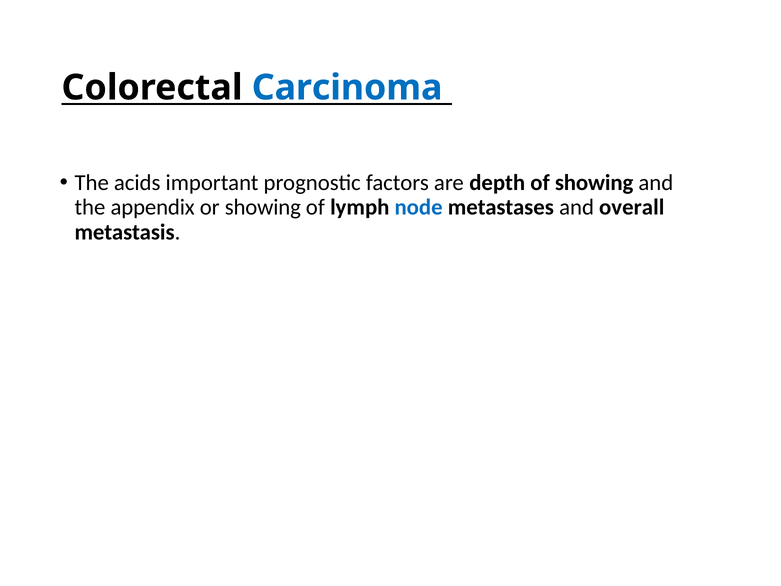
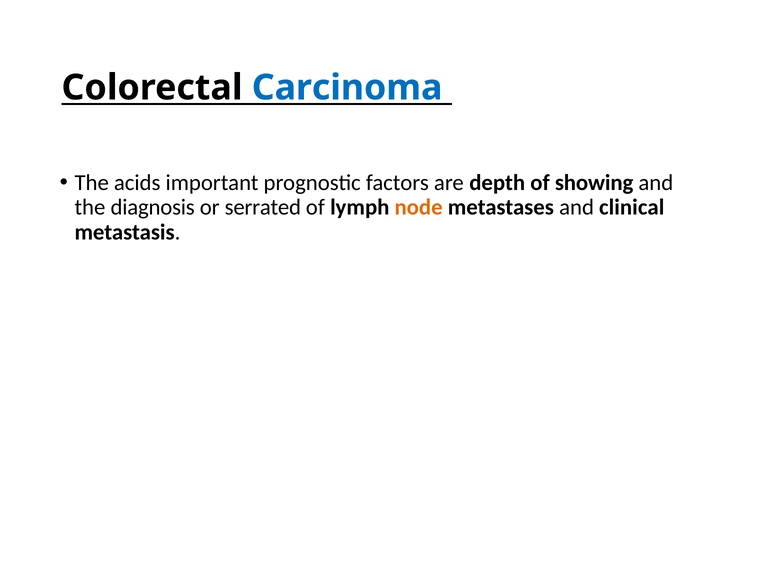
appendix: appendix -> diagnosis (153, 207)
or showing: showing -> serrated (263, 207)
node colour: blue -> orange (419, 207)
overall: overall -> clinical (632, 207)
